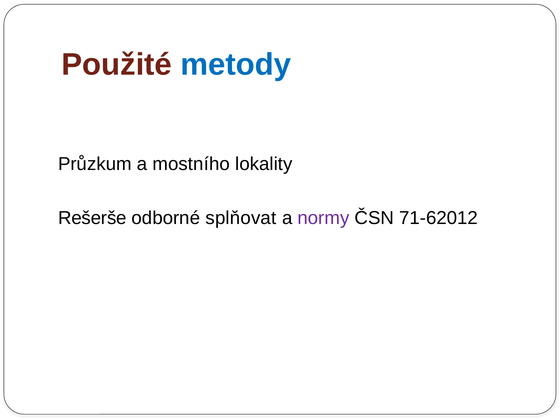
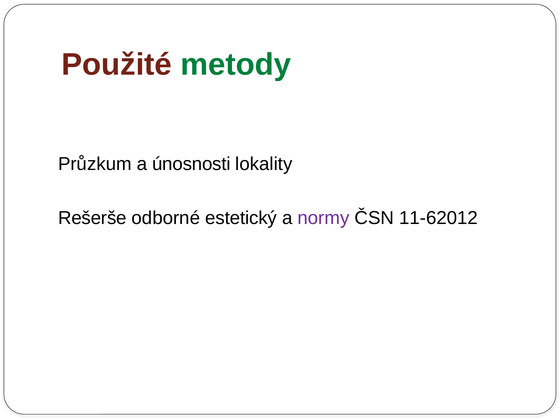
metody colour: blue -> green (236, 65)
mostního: mostního -> únosnosti (191, 164)
splňovat: splňovat -> estetický (241, 218)
71-62012: 71-62012 -> 11-62012 (439, 218)
